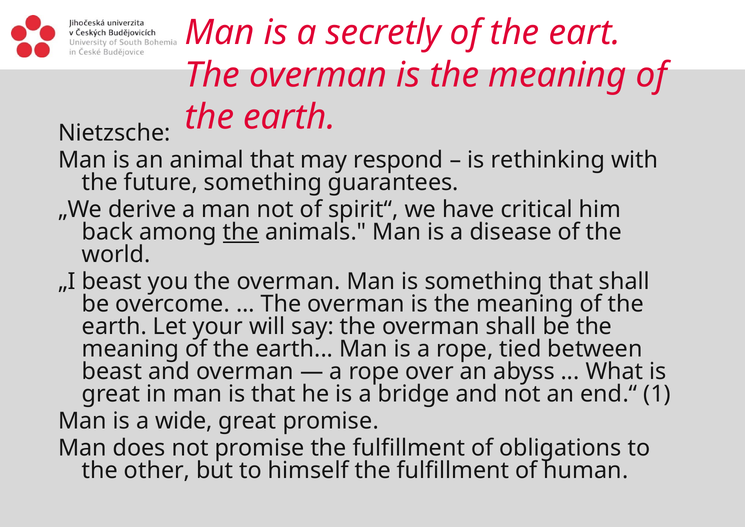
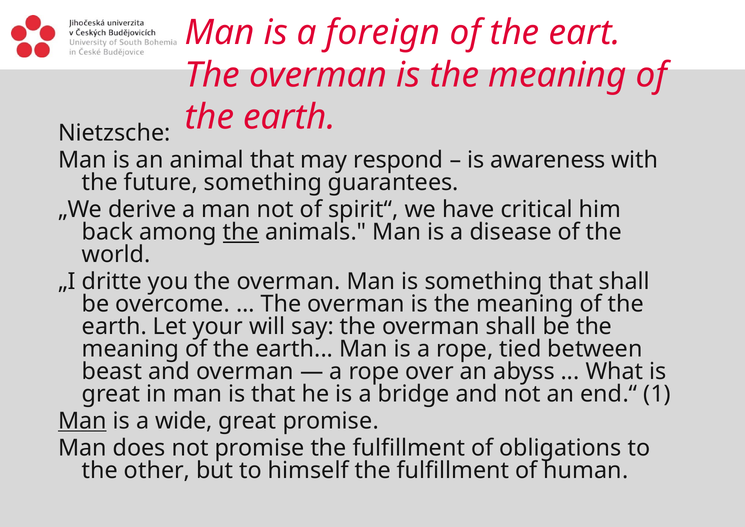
secretly: secretly -> foreign (383, 33)
rethinking: rethinking -> awareness (548, 160)
„I beast: beast -> dritte (112, 282)
Man underline: none -> present (82, 421)
